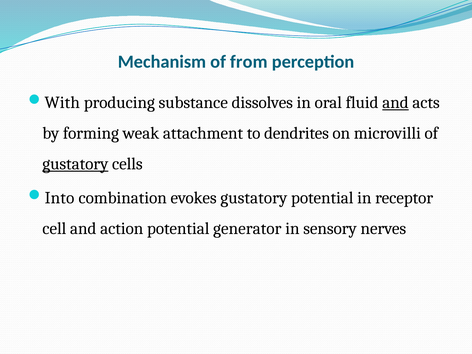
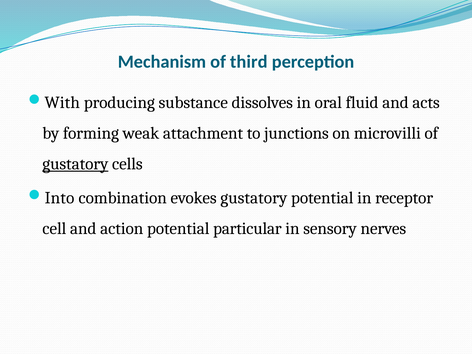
from: from -> third (249, 62)
and underline: present -> none (395, 103)
dendrites: dendrites -> junctions (296, 133)
generator: generator -> particular (247, 229)
